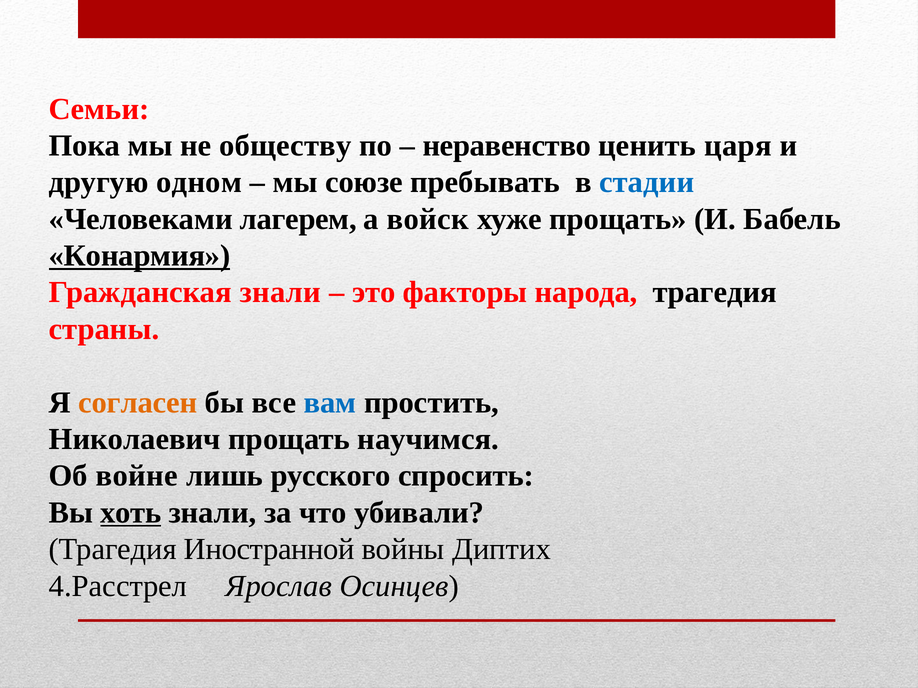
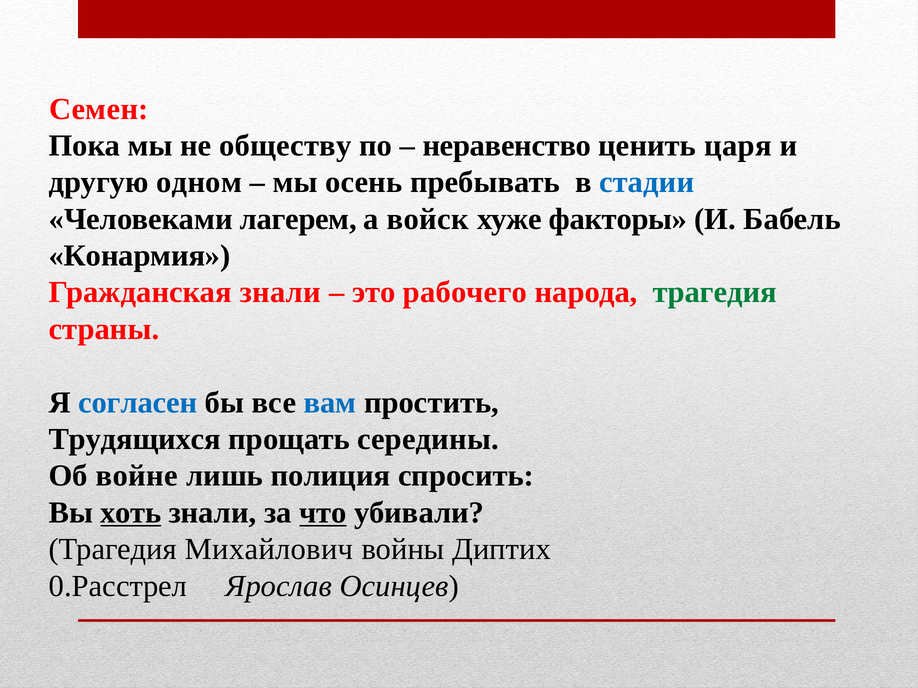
Семьи: Семьи -> Семен (99, 109)
союзе: союзе -> осень (364, 182)
хуже прощать: прощать -> факторы (618, 219)
Конармия underline: present -> none (140, 256)
факторы: факторы -> рабочего (465, 293)
трагедия colour: black -> green (715, 293)
согласен colour: orange -> blue (138, 403)
Николаевич: Николаевич -> Трудящихся (135, 439)
научимся: научимся -> середины (428, 439)
русского: русского -> полиция (330, 476)
что underline: none -> present (323, 513)
Иностранной: Иностранной -> Михайлович (269, 550)
4.Расстрел: 4.Расстрел -> 0.Расстрел (118, 586)
